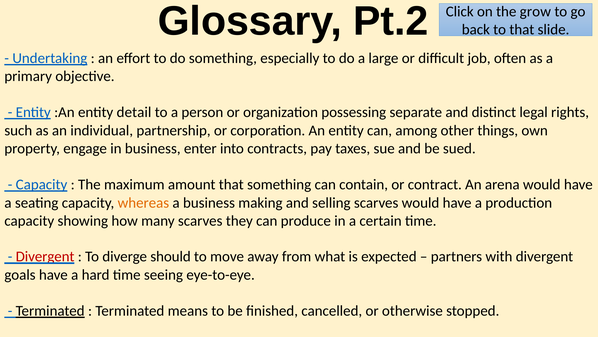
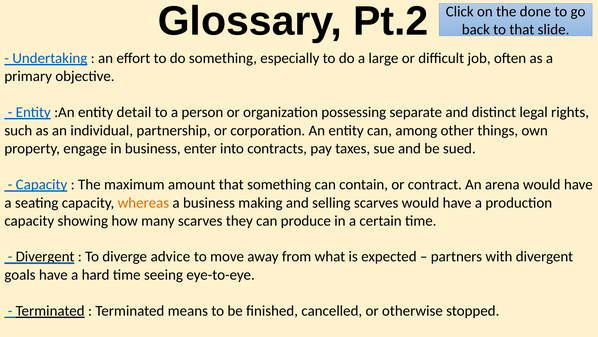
grow: grow -> done (535, 12)
Divergent colour: red -> black (45, 256)
should: should -> advice (170, 256)
